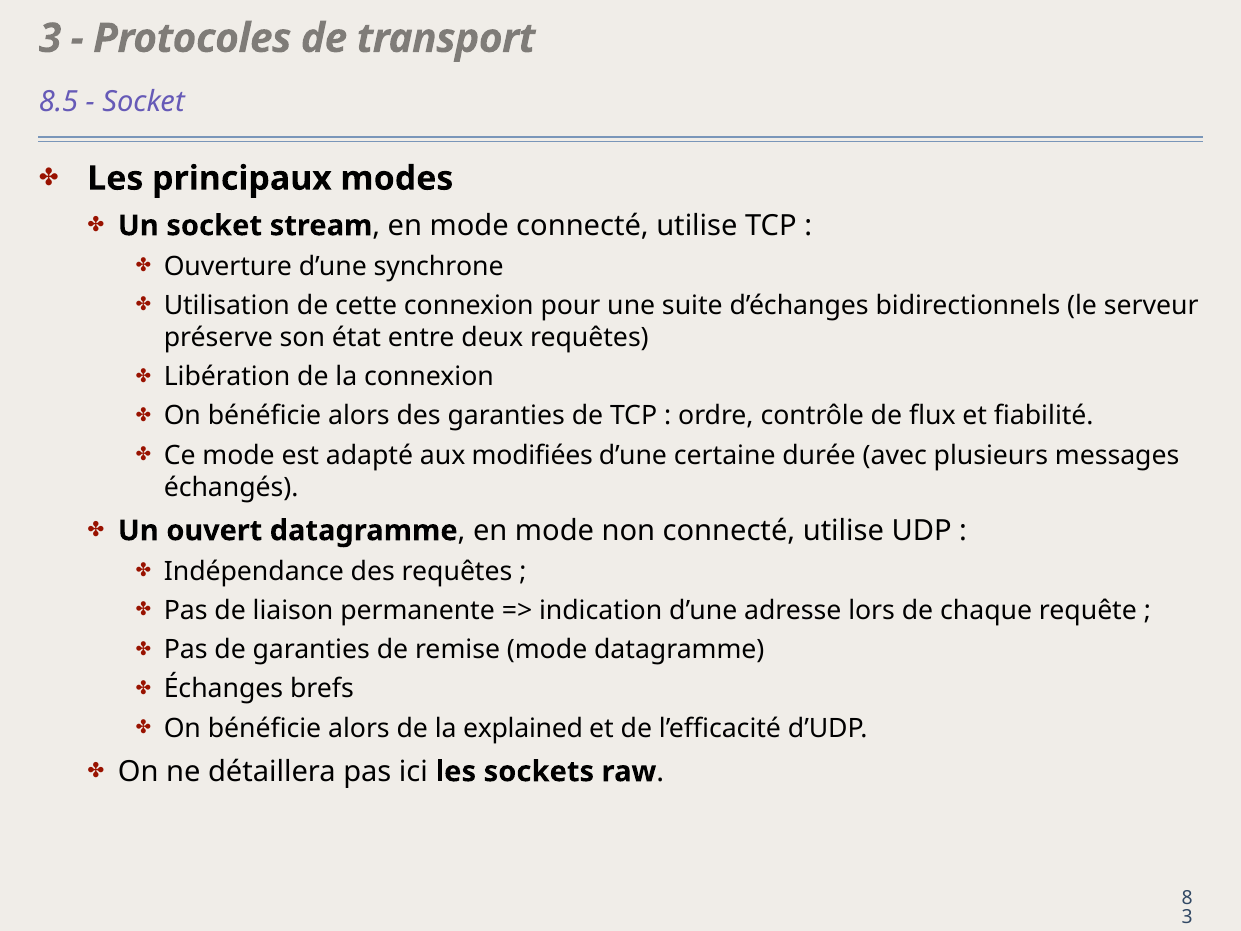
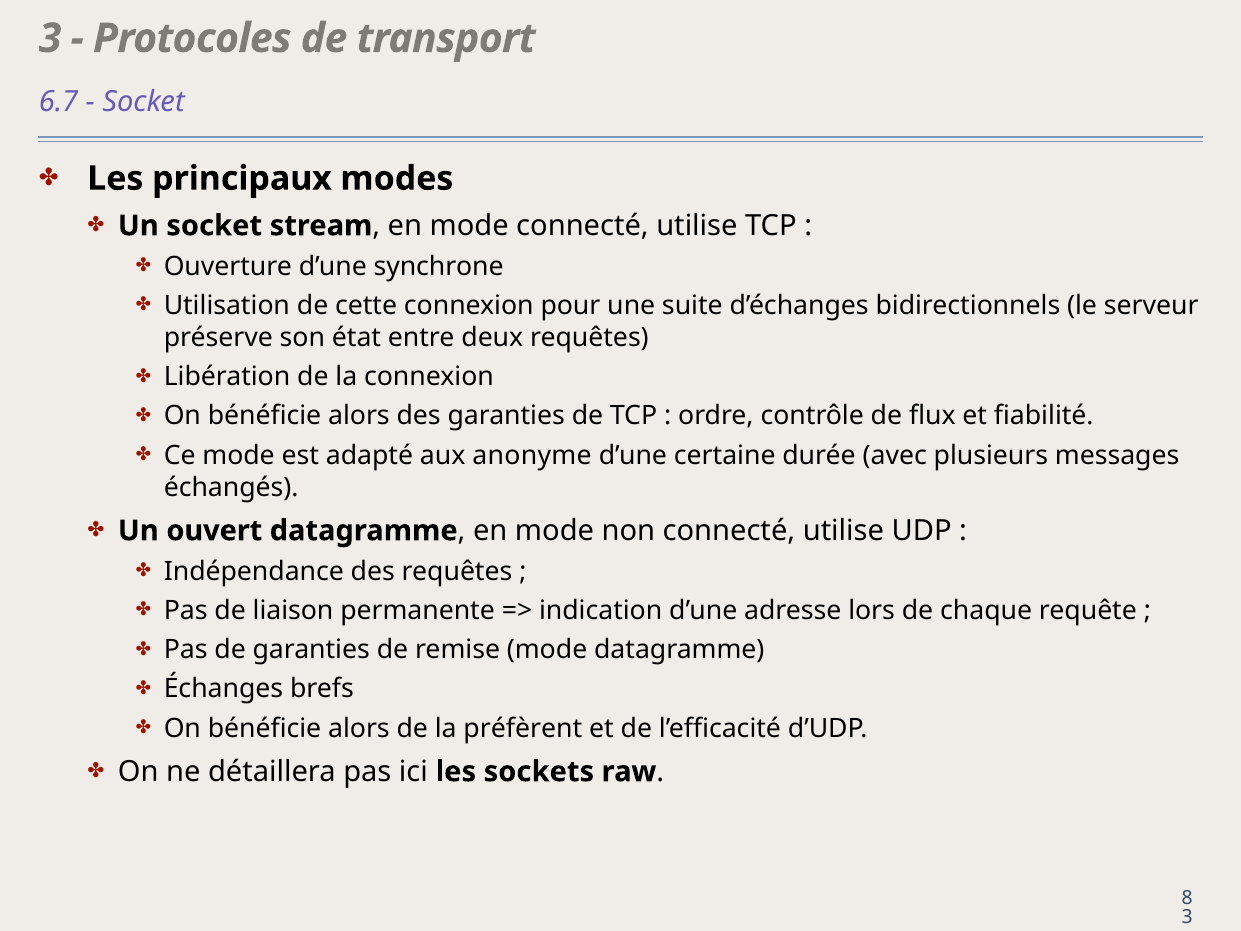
8.5: 8.5 -> 6.7 (59, 102)
modifiées: modifiées -> anonyme (532, 455)
explained: explained -> préfèrent (523, 728)
